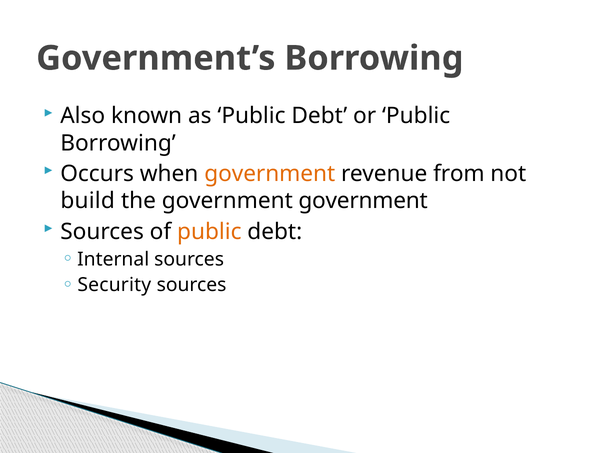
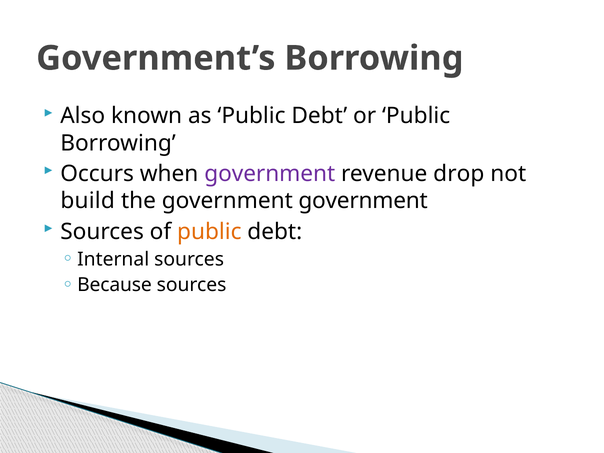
government colour: orange -> purple (270, 174)
from: from -> drop (459, 174)
Security: Security -> Because (115, 285)
